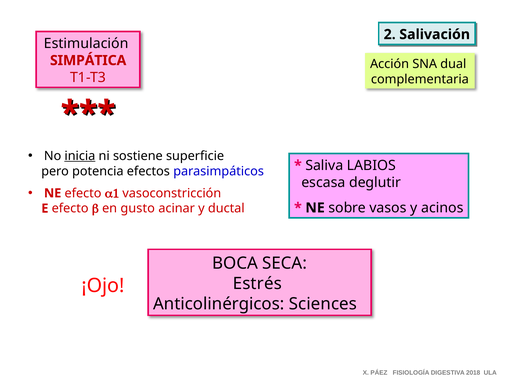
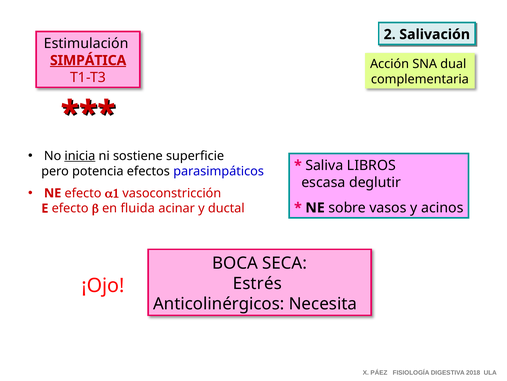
SIMPÁTICA underline: none -> present (88, 60)
LABIOS: LABIOS -> LIBROS (371, 165)
gusto: gusto -> fluida (138, 208)
Sciences: Sciences -> Necesita (323, 303)
